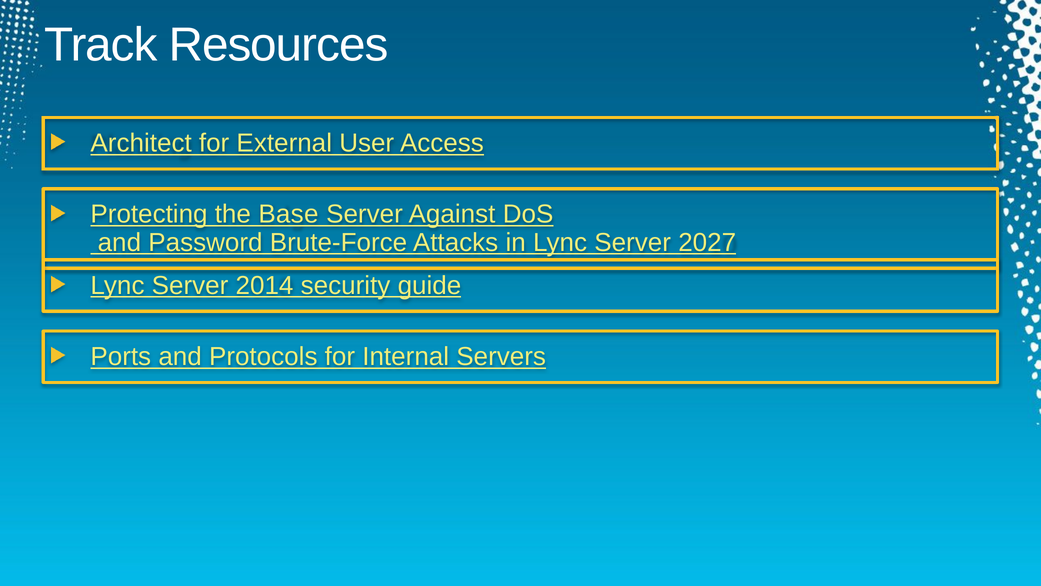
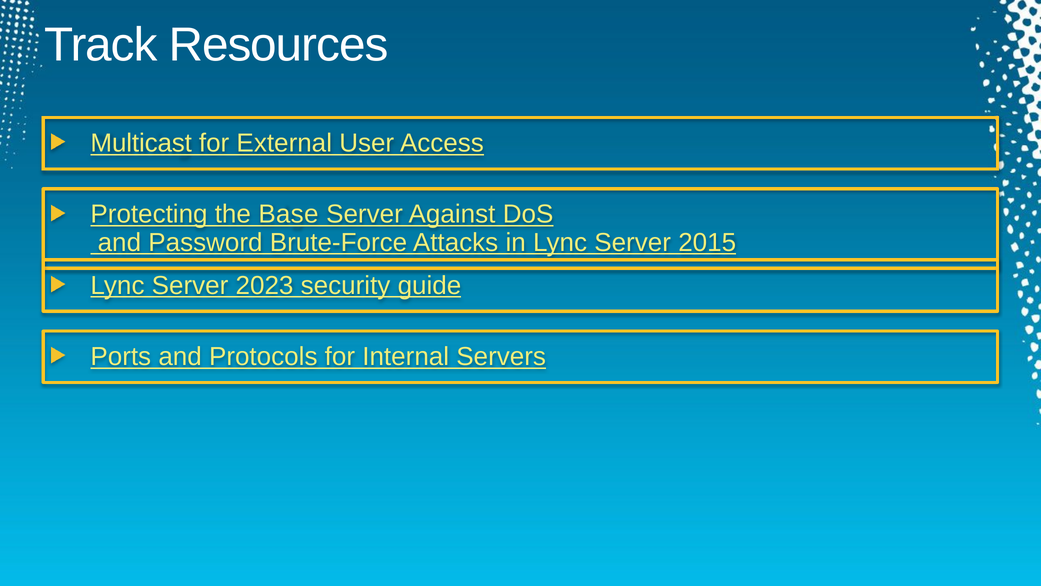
Architect: Architect -> Multicast (141, 143)
2027: 2027 -> 2015 (707, 242)
2014: 2014 -> 2023 (265, 285)
